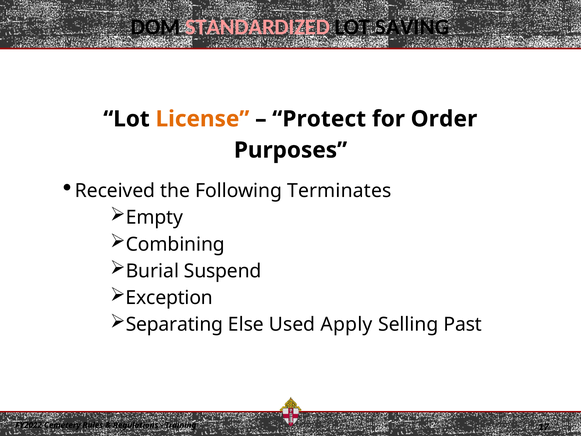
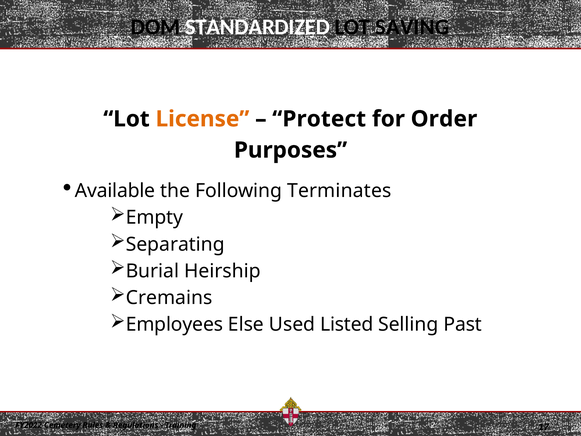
STANDARDIZED colour: pink -> white (258, 27)
Received: Received -> Available (115, 191)
Combining: Combining -> Separating (175, 244)
Suspend: Suspend -> Heirship (223, 271)
Exception: Exception -> Cremains (169, 298)
Separating: Separating -> Employees (174, 324)
Apply: Apply -> Listed (347, 324)
